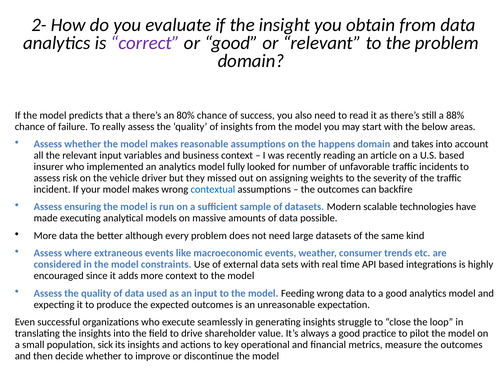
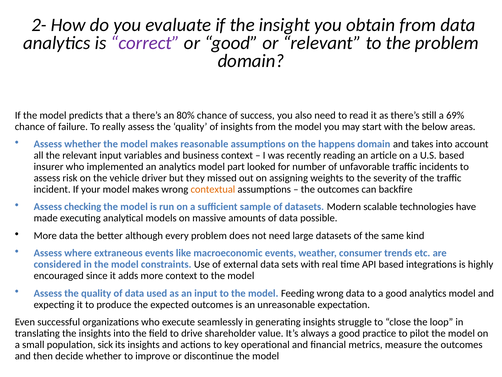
88%: 88% -> 69% (455, 115)
fully: fully -> part (236, 167)
contextual colour: blue -> orange (213, 189)
ensuring: ensuring -> checking (83, 207)
